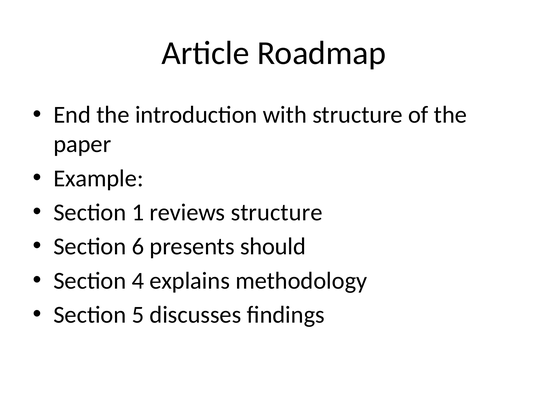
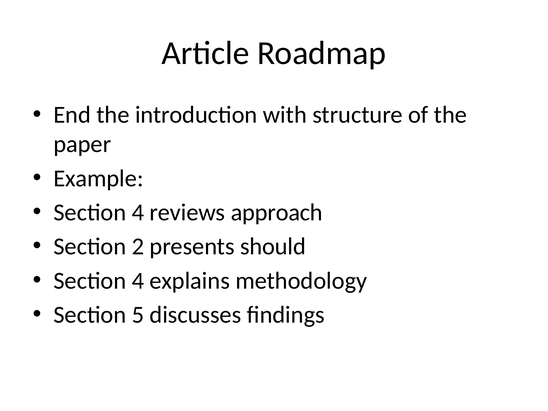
1: 1 -> 4 (138, 212)
reviews structure: structure -> approach (277, 212)
6: 6 -> 2 (138, 247)
